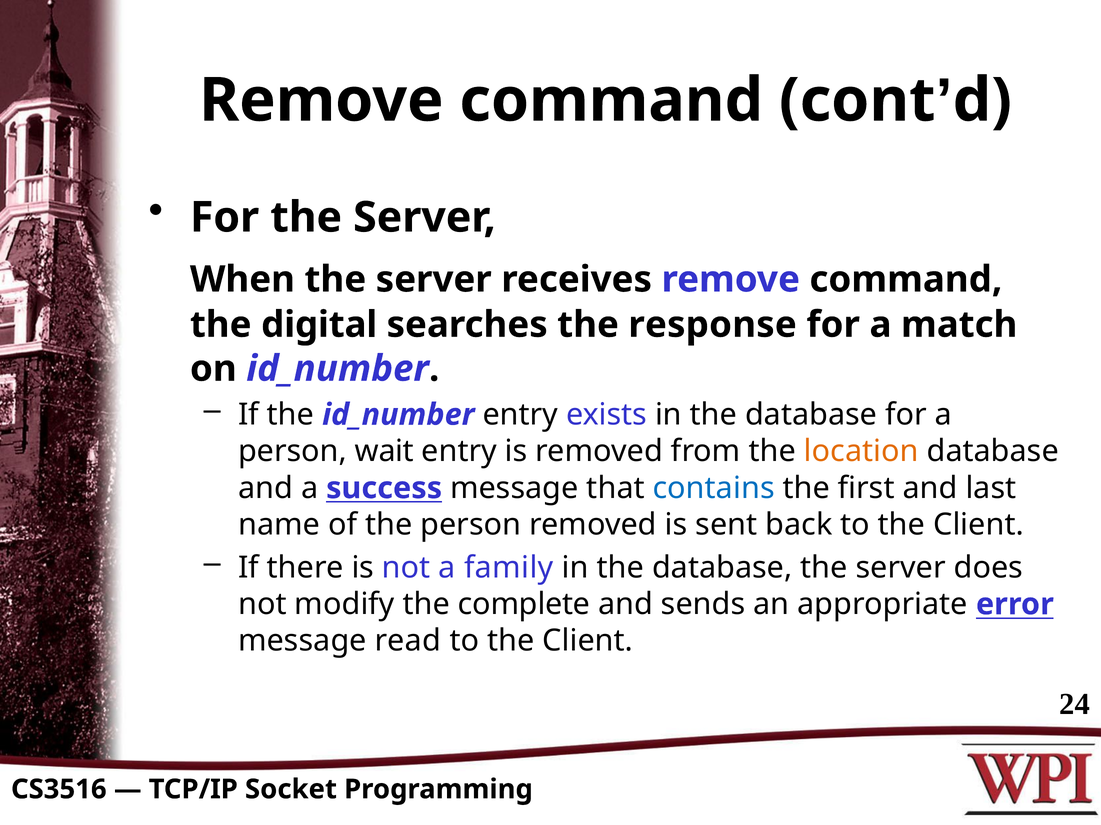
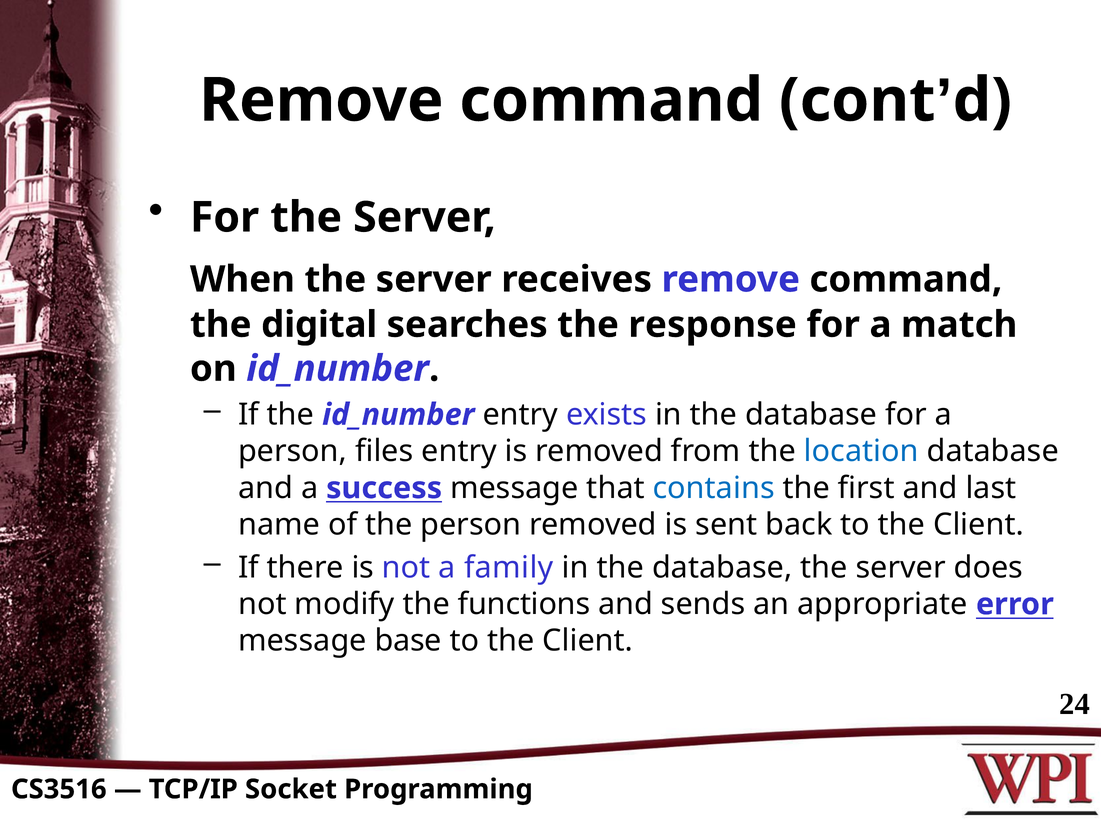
wait: wait -> files (384, 452)
location colour: orange -> blue (861, 452)
complete: complete -> functions (524, 605)
read: read -> base (408, 641)
